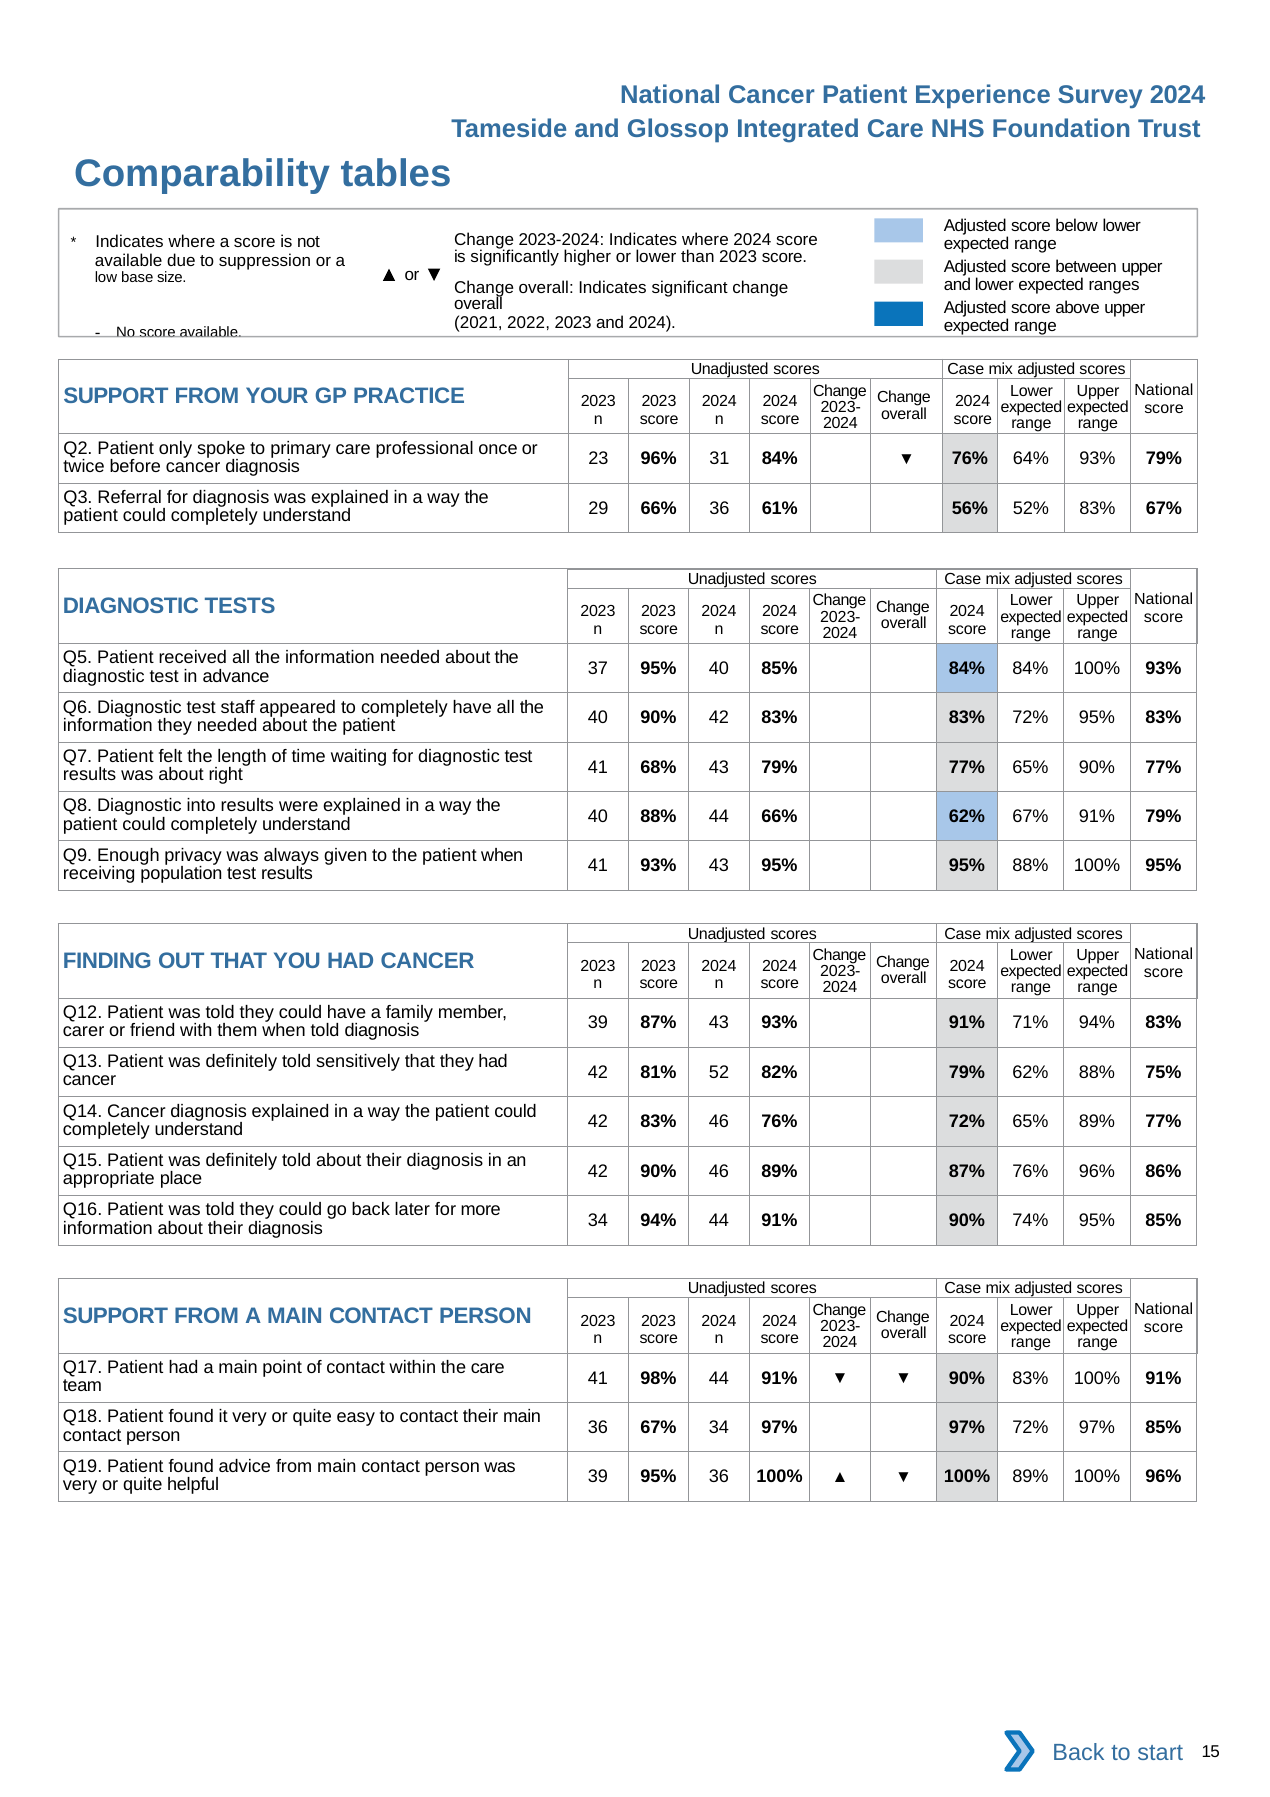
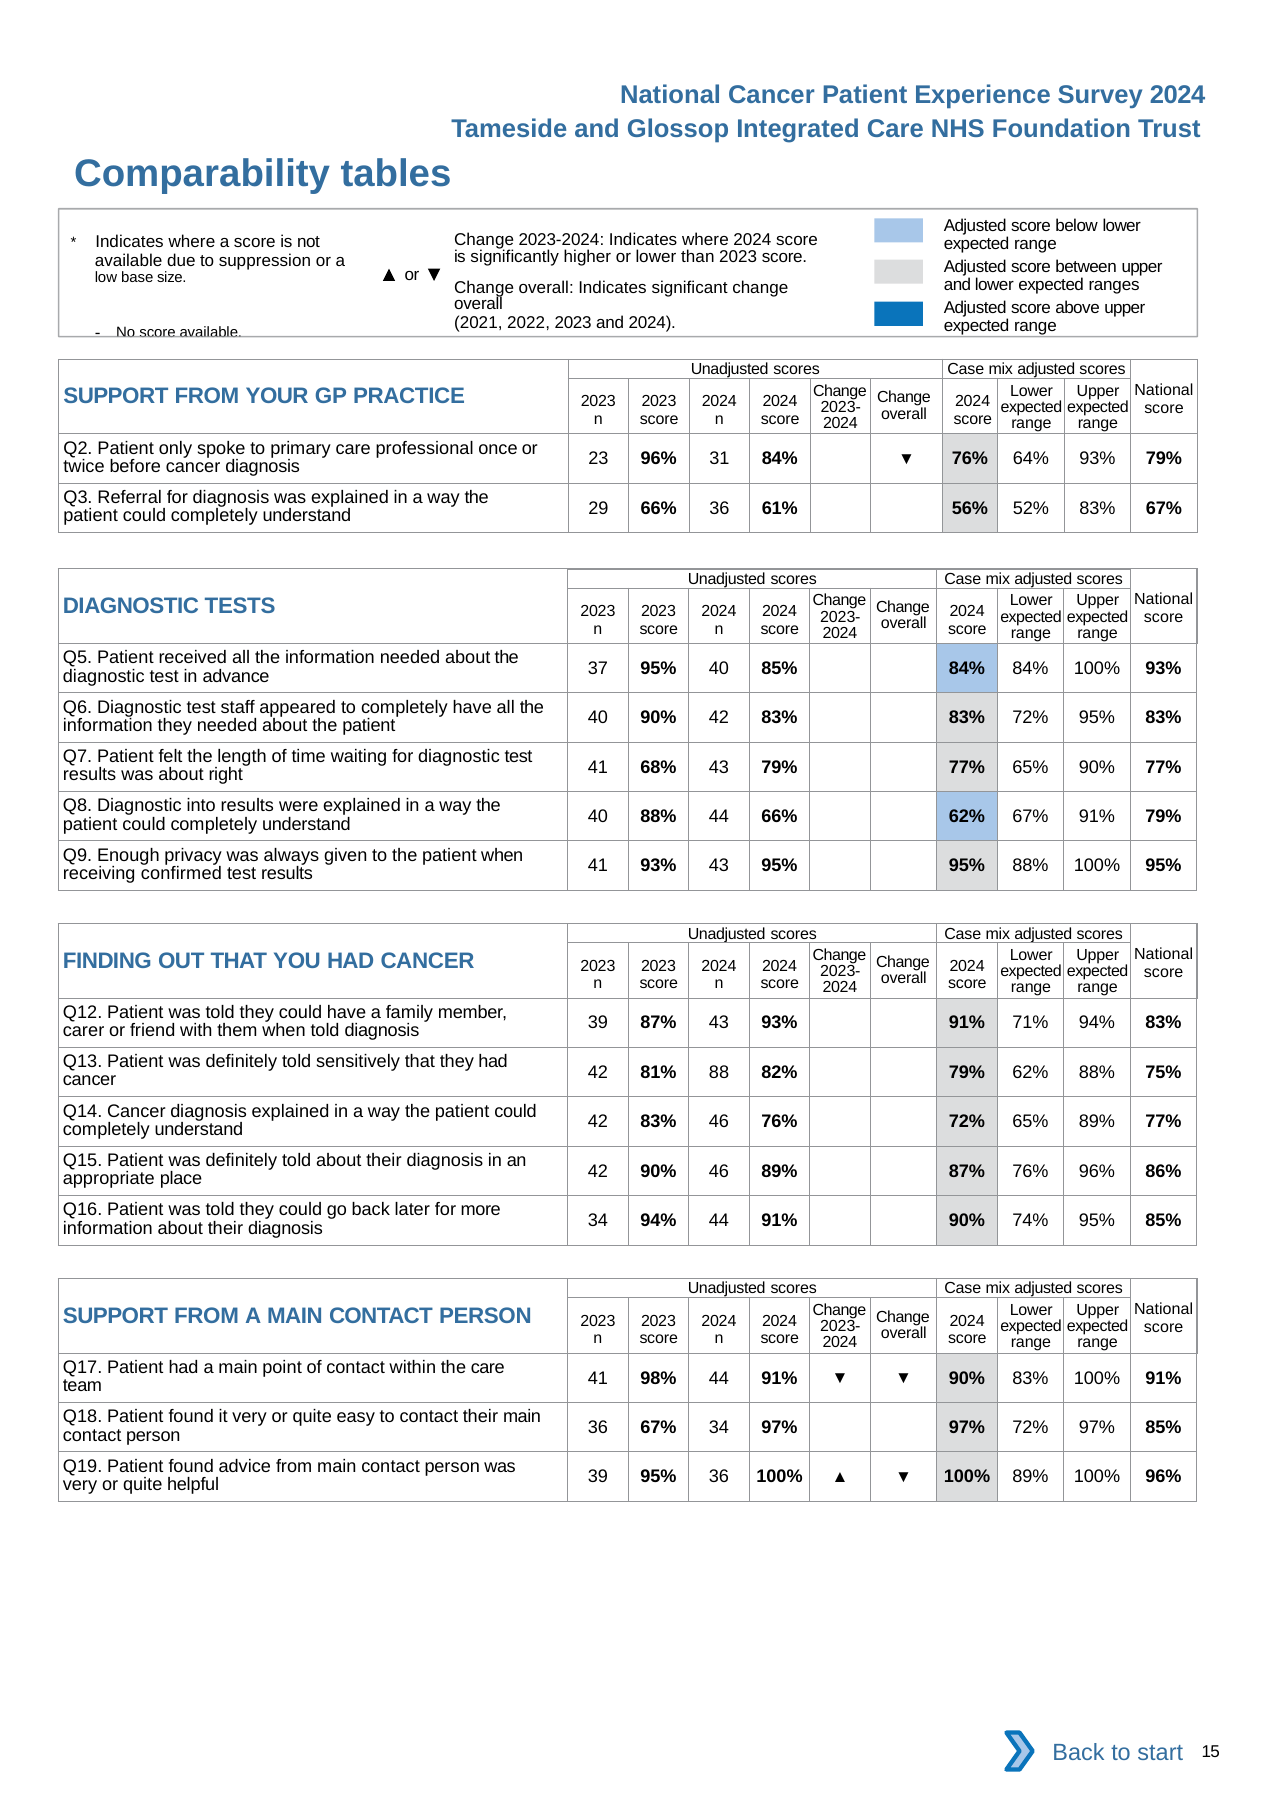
population: population -> confirmed (181, 874)
52: 52 -> 88 (719, 1073)
